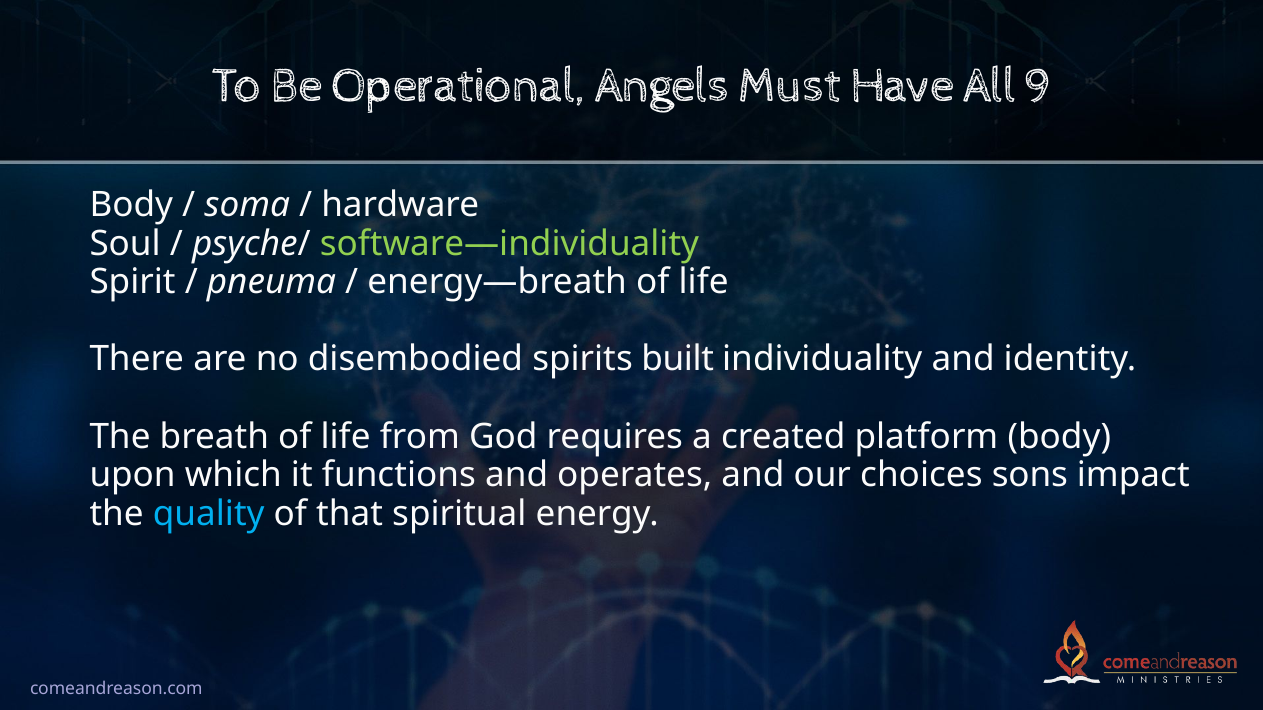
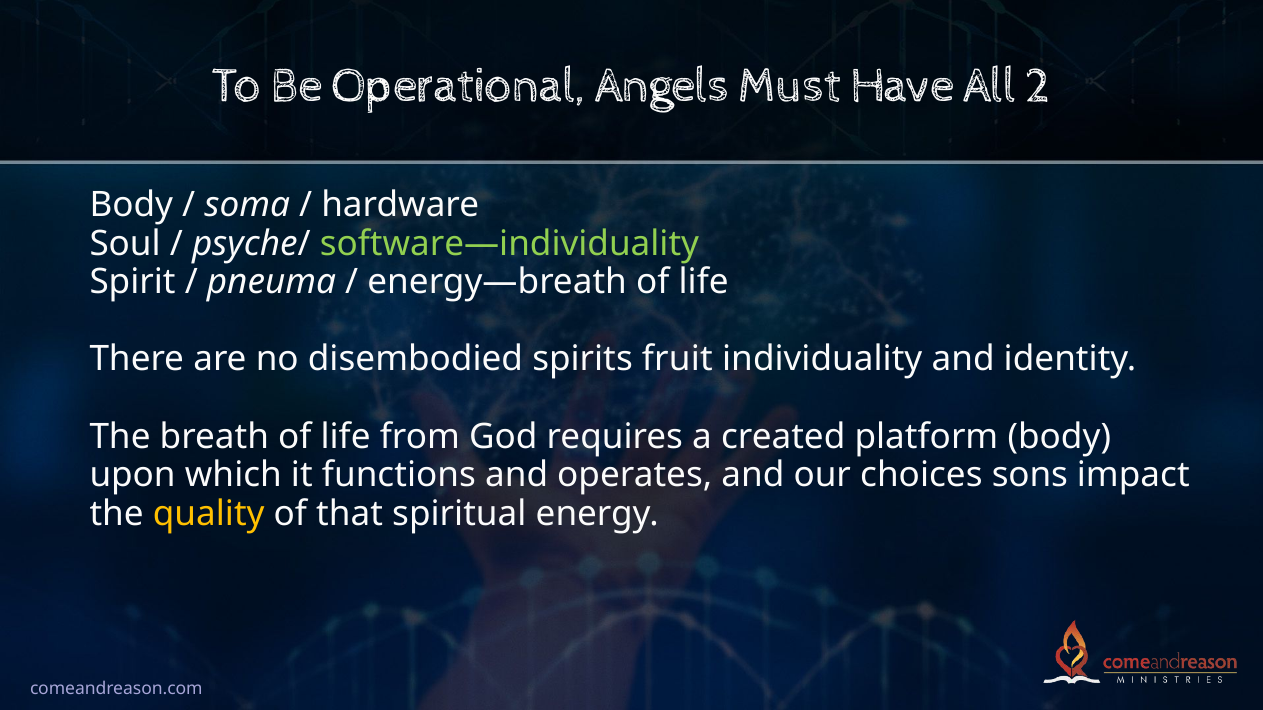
9: 9 -> 2 (1038, 85)
built: built -> fruit (677, 360)
quality colour: light blue -> yellow (209, 514)
